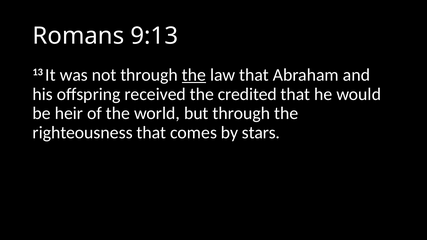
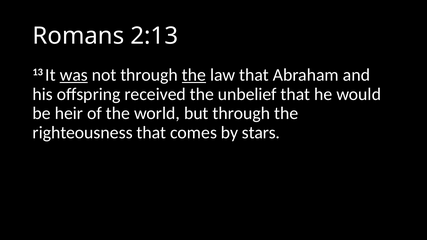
9:13: 9:13 -> 2:13 (154, 36)
was underline: none -> present (74, 75)
credited: credited -> unbelief (247, 94)
